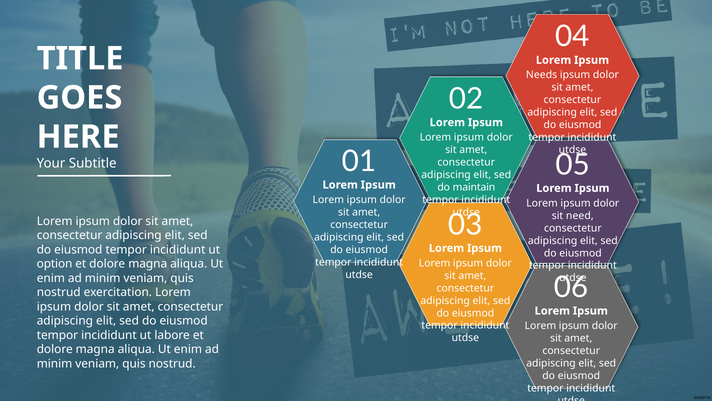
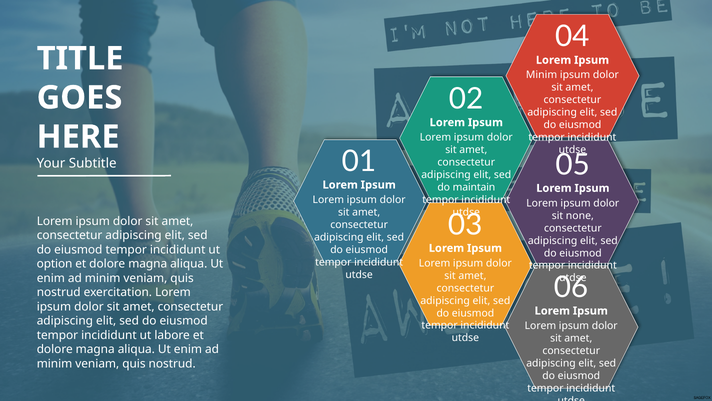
Needs: Needs -> Minim (542, 75)
need: need -> none (580, 215)
